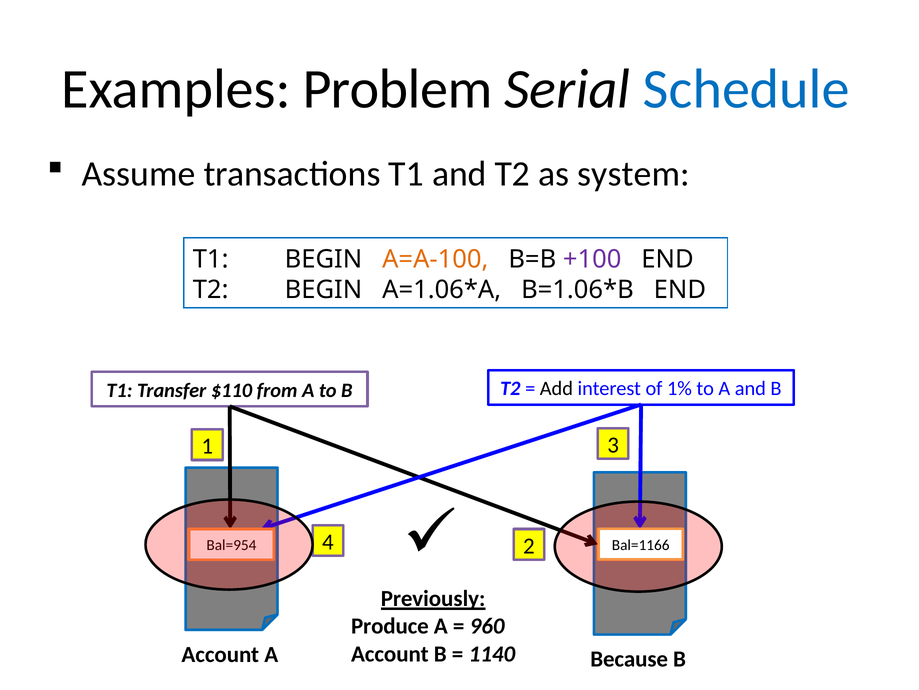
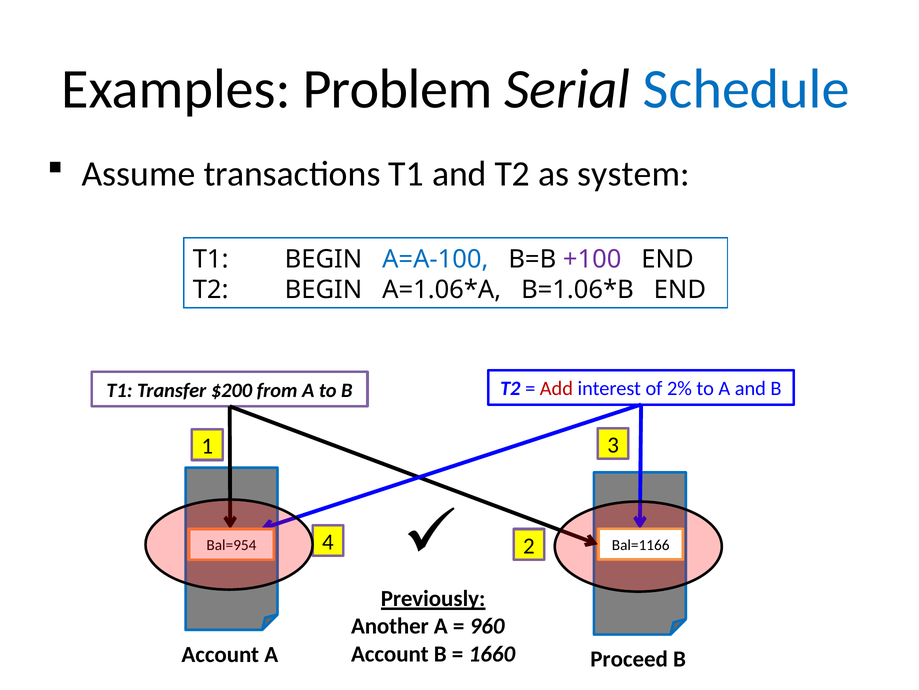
A=A-100 colour: orange -> blue (435, 259)
$110: $110 -> $200 (232, 390)
Add colour: black -> red (556, 388)
1%: 1% -> 2% (679, 388)
Produce: Produce -> Another (390, 626)
1140: 1140 -> 1660 (492, 653)
Because: Because -> Proceed (629, 658)
